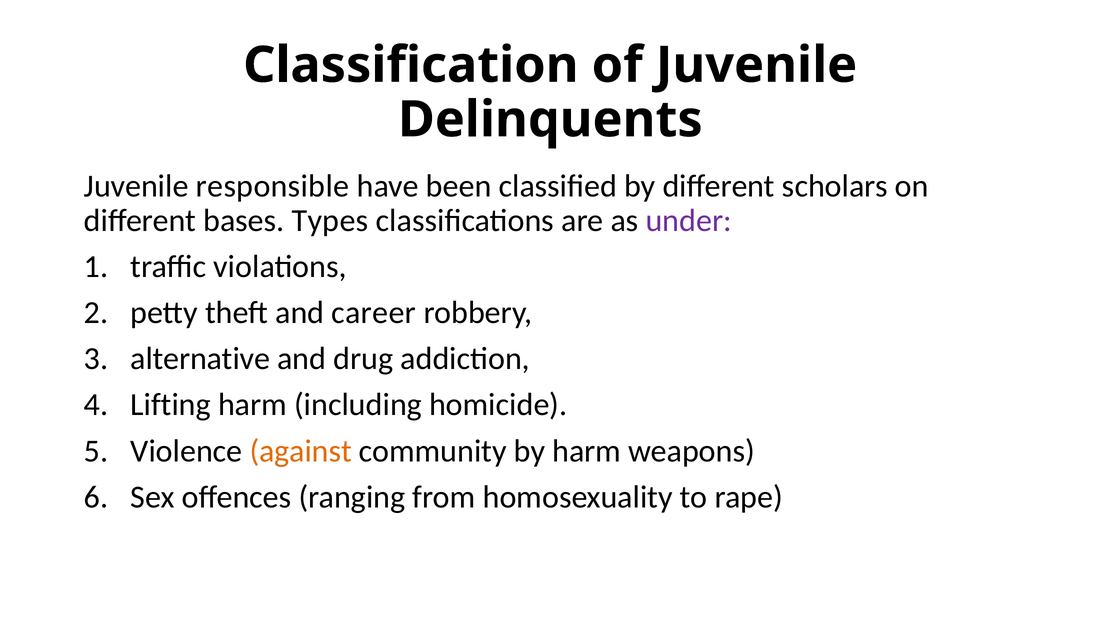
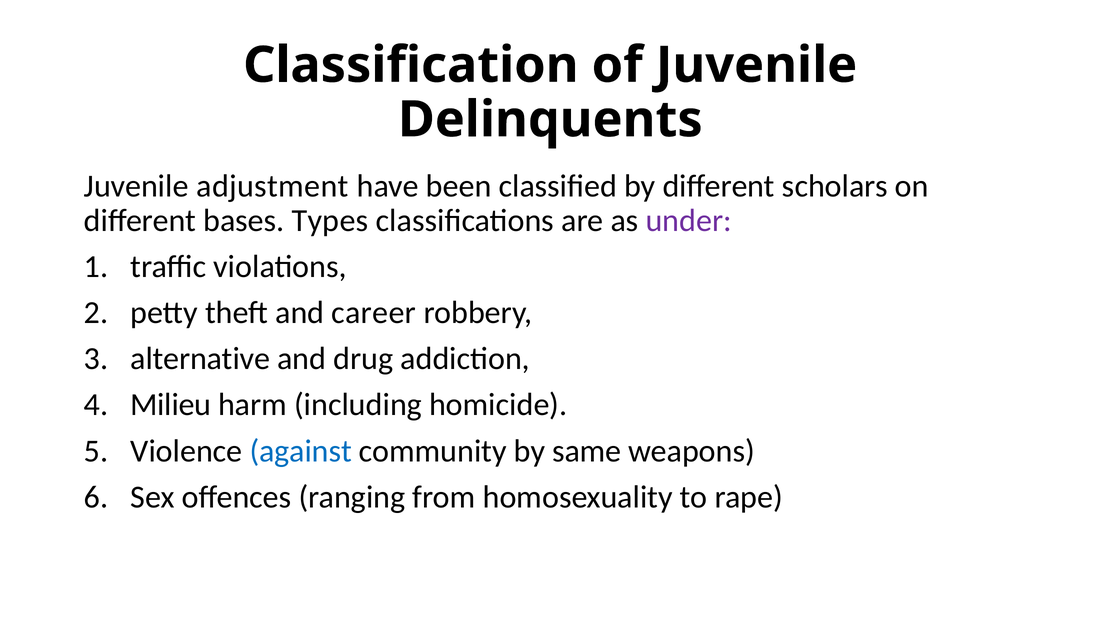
responsible: responsible -> adjustment (272, 186)
Lifting: Lifting -> Milieu (171, 405)
against colour: orange -> blue (301, 451)
by harm: harm -> same (587, 451)
